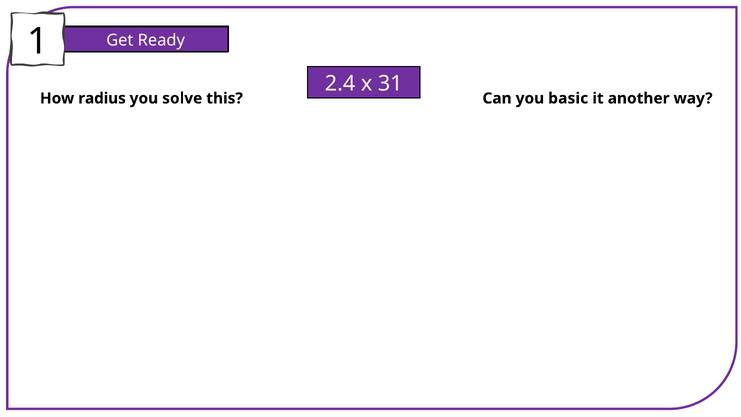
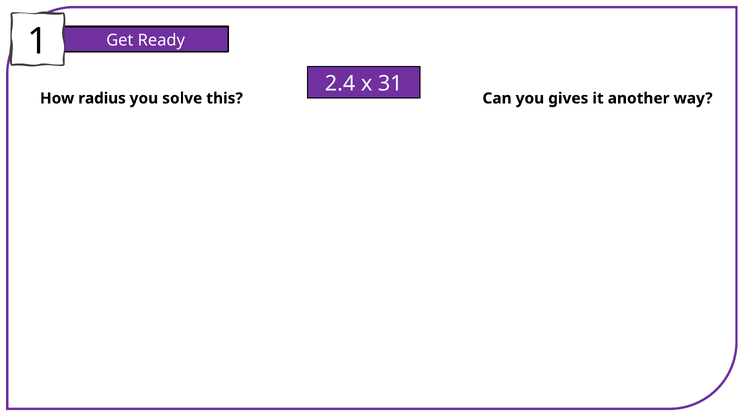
basic: basic -> gives (568, 98)
